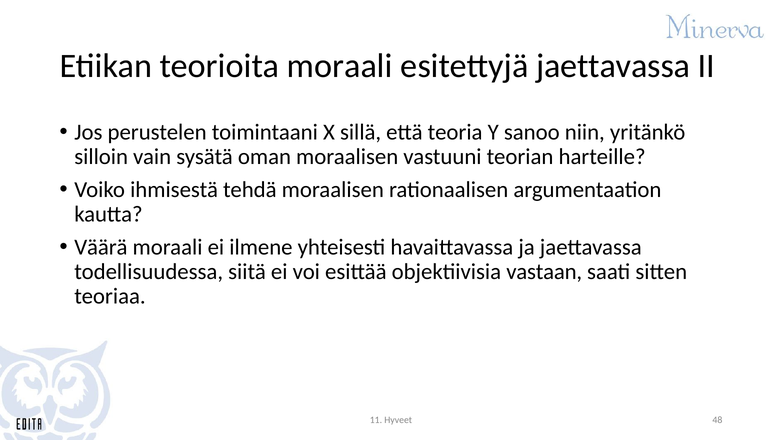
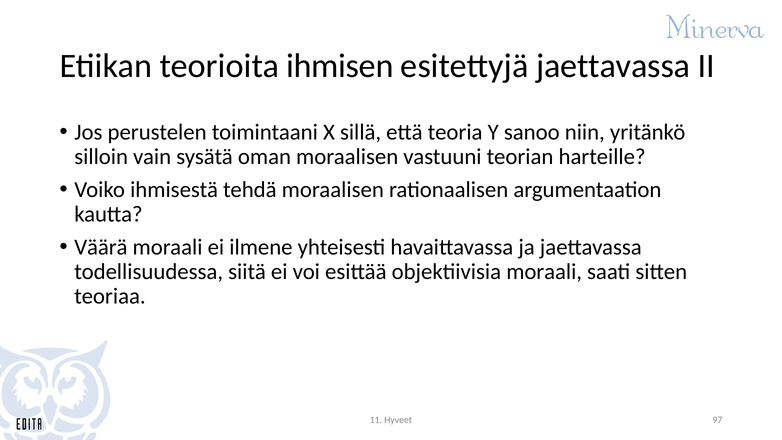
teorioita moraali: moraali -> ihmisen (340, 66)
objektiivisia vastaan: vastaan -> moraali (544, 272)
48: 48 -> 97 (717, 420)
